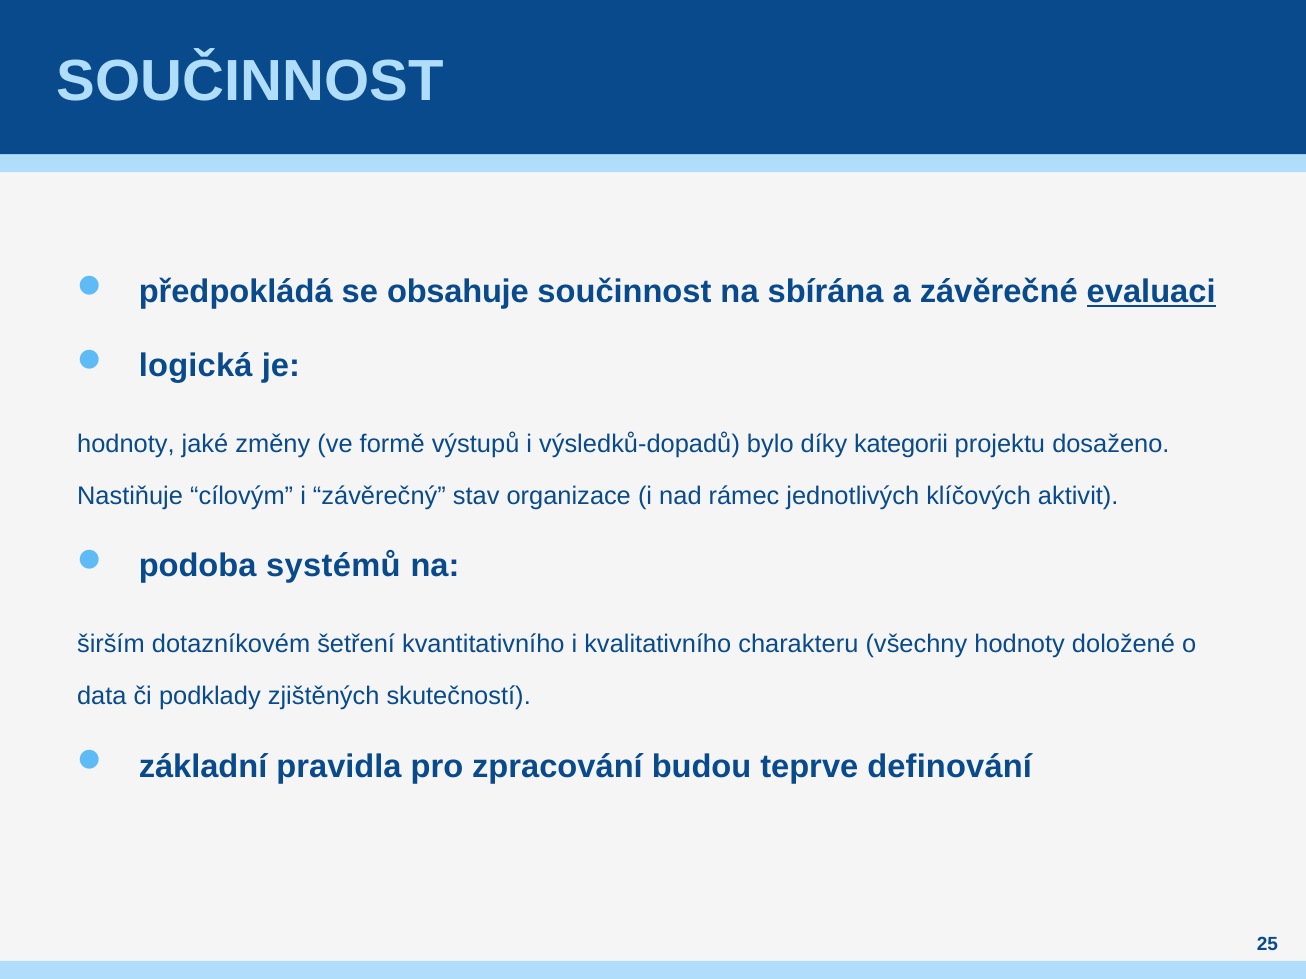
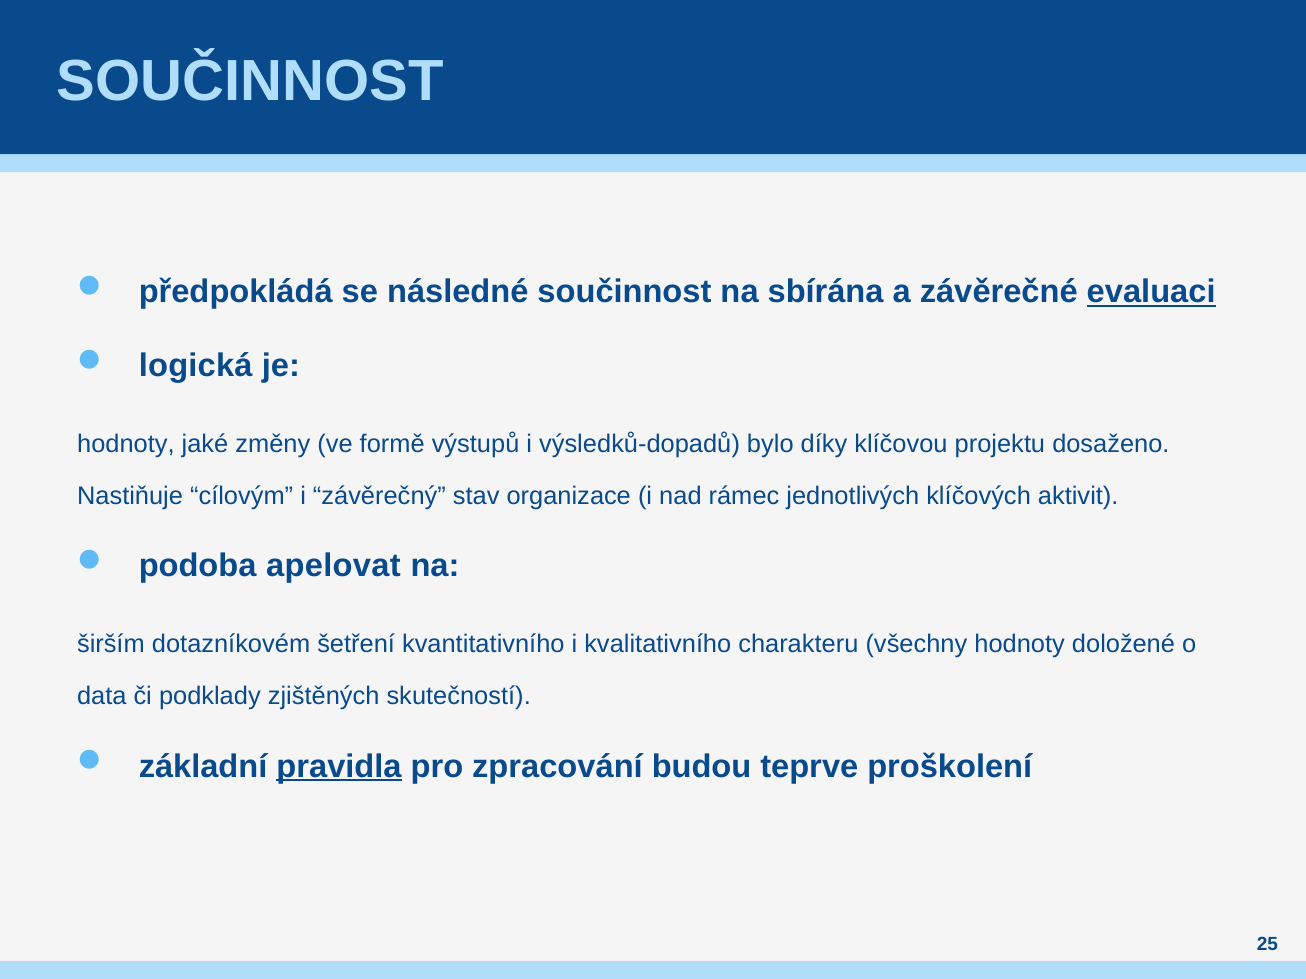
obsahuje: obsahuje -> následné (458, 292)
kategorii: kategorii -> klíčovou (901, 444)
systémů: systémů -> apelovat (333, 566)
pravidla underline: none -> present (339, 767)
definování: definování -> proškolení (950, 767)
